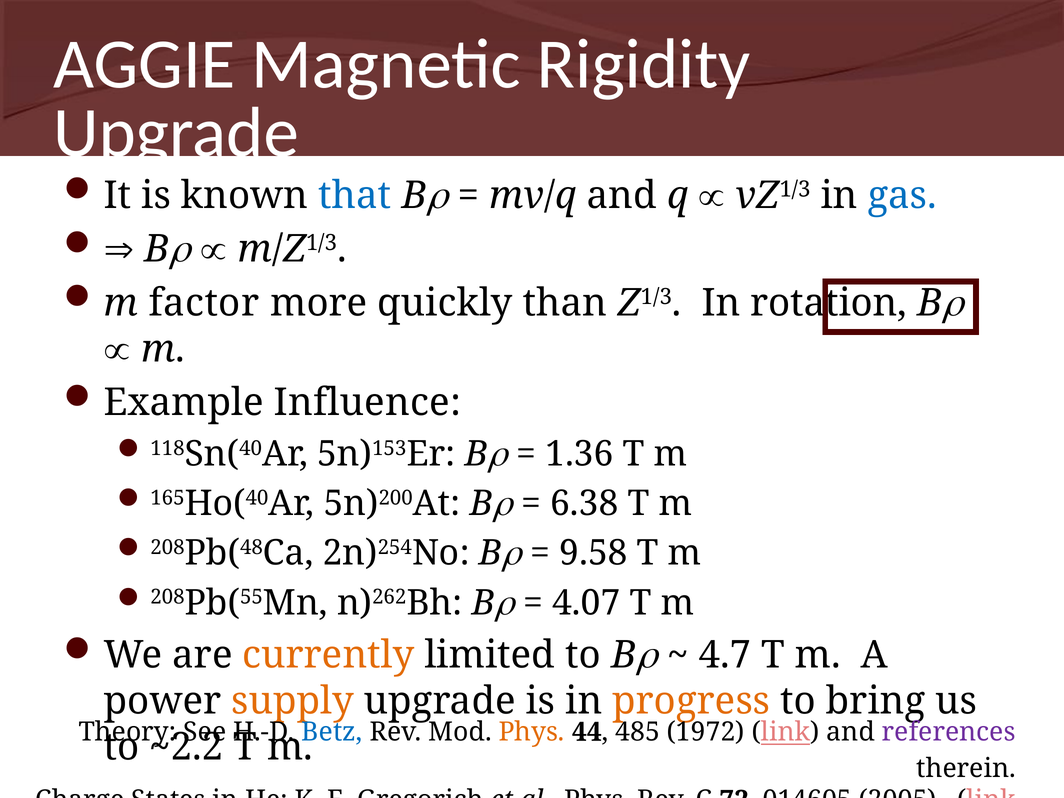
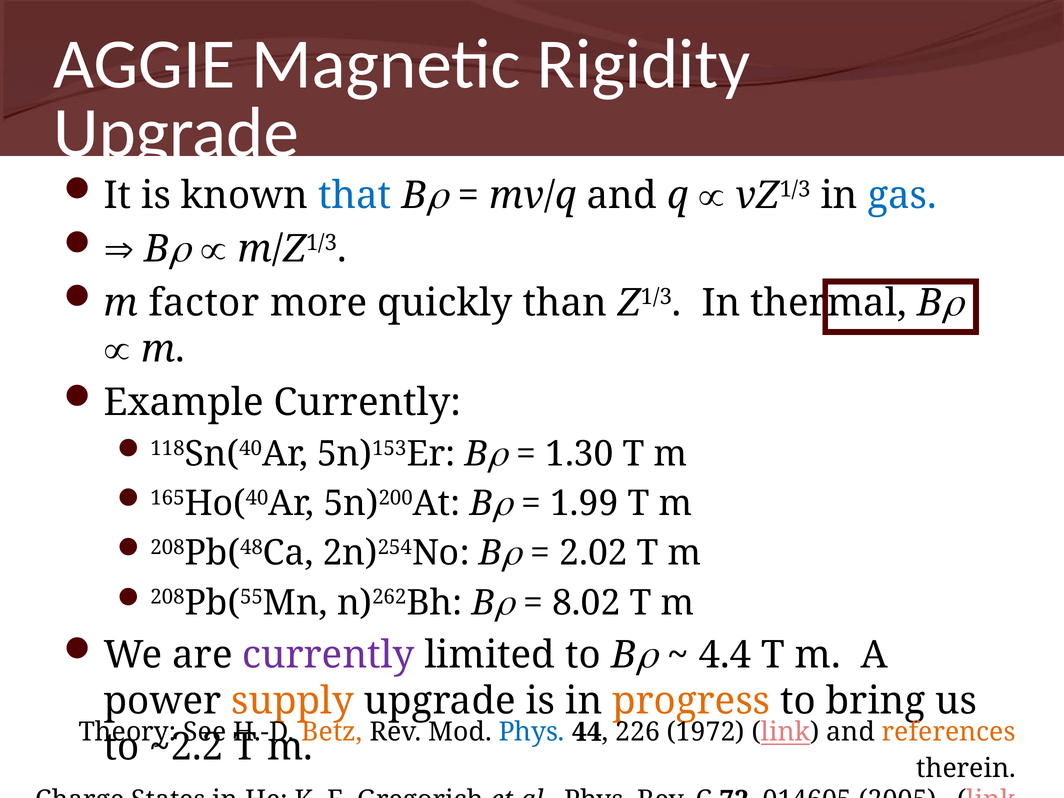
rotation: rotation -> thermal (829, 303)
Example Influence: Influence -> Currently (368, 403)
1.36: 1.36 -> 1.30 (579, 454)
6.38: 6.38 -> 1.99 (584, 504)
9.58: 9.58 -> 2.02 (594, 553)
4.07: 4.07 -> 8.02 (586, 603)
currently colour: orange -> purple (328, 655)
4.7: 4.7 -> 4.4 (725, 655)
Betz colour: blue -> orange (332, 732)
Phys colour: orange -> blue (532, 732)
485: 485 -> 226 (638, 732)
references colour: purple -> orange (949, 732)
